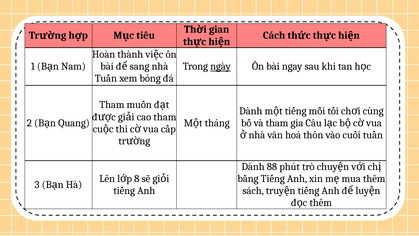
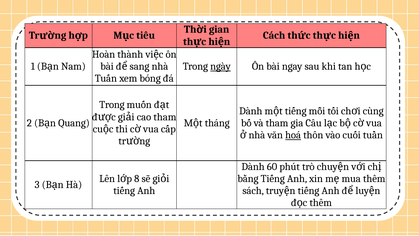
Tham: Tham -> Trong (112, 105)
hoá underline: none -> present (293, 135)
88: 88 -> 60 (272, 166)
